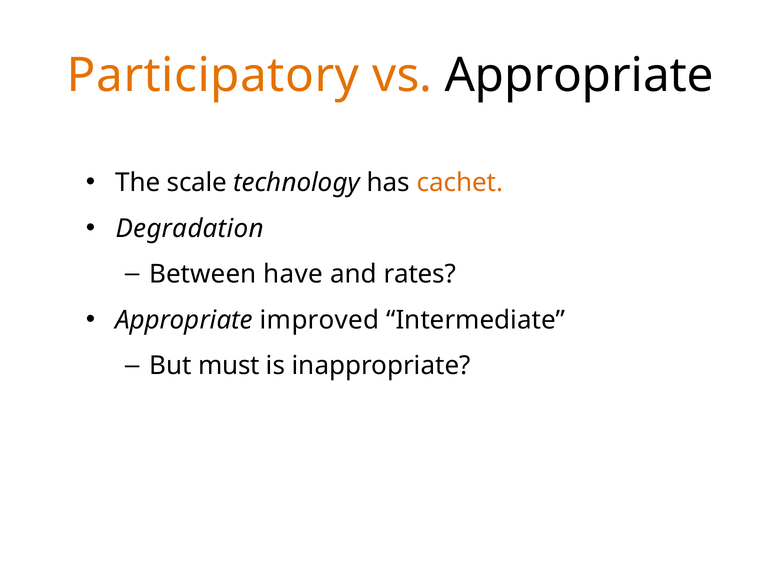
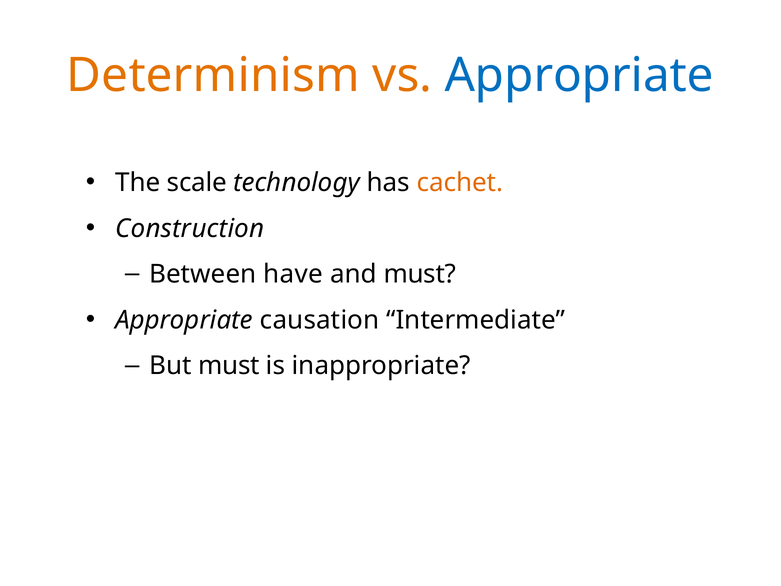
Participatory: Participatory -> Determinism (213, 76)
Appropriate colour: black -> blue (579, 76)
Degradation: Degradation -> Construction (190, 228)
and rates: rates -> must (420, 274)
improved: improved -> causation (320, 320)
